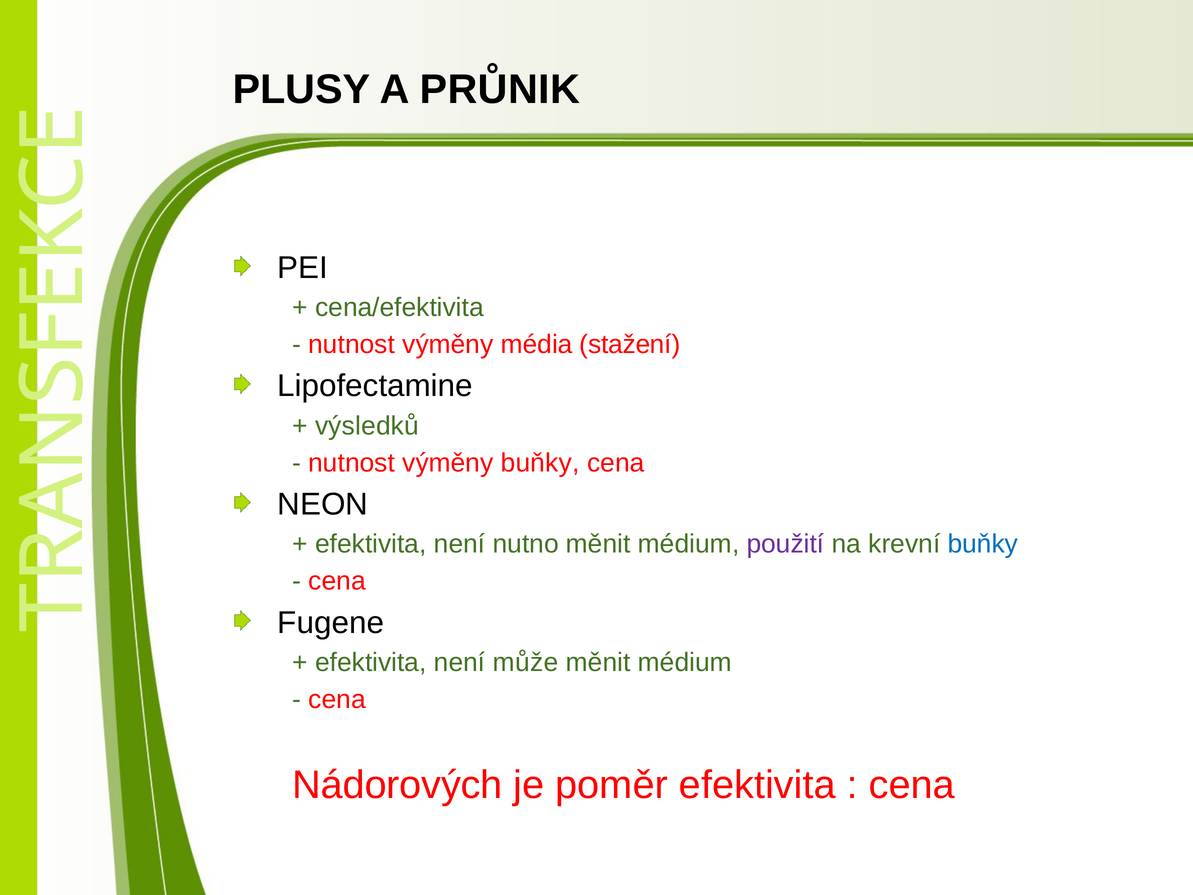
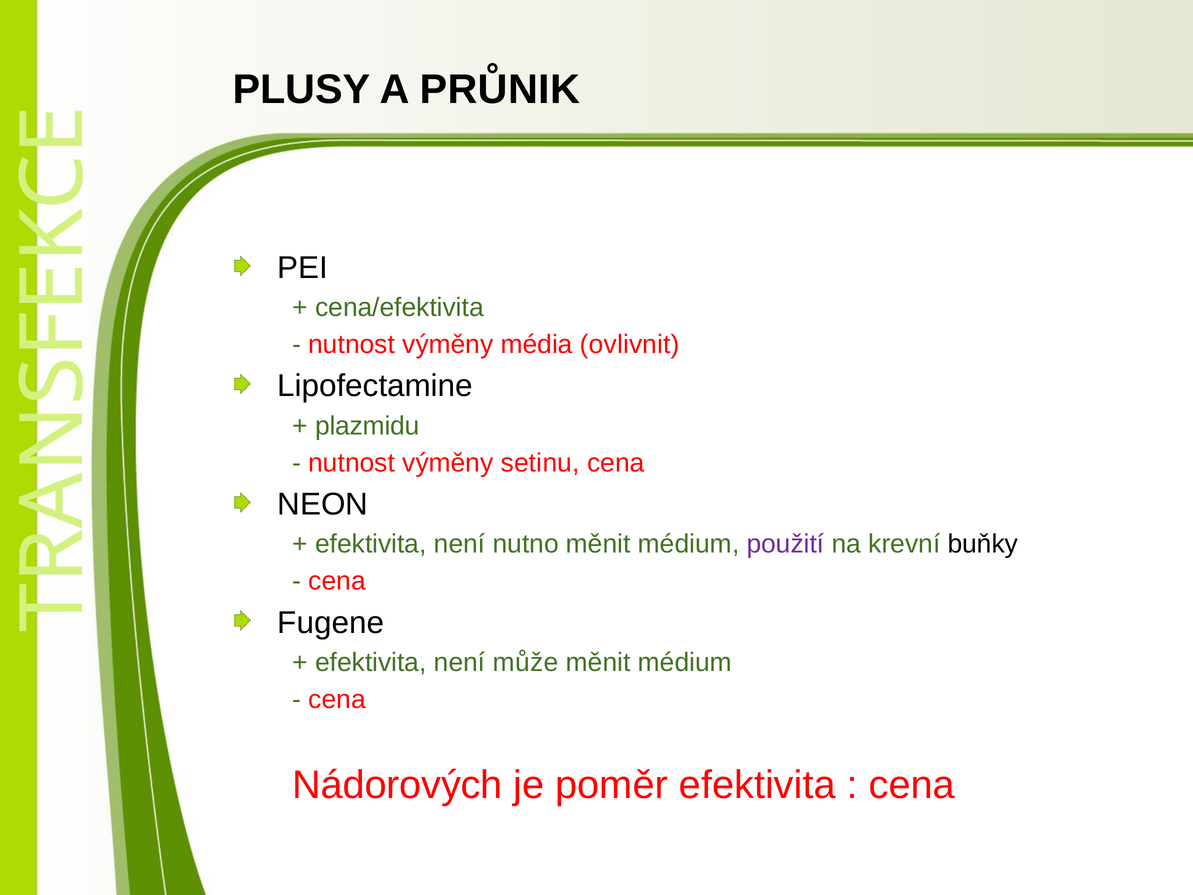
stažení: stažení -> ovlivnit (630, 345)
výsledků: výsledků -> plazmidu (367, 426)
výměny buňky: buňky -> setinu (540, 463)
buňky colour: blue -> black (983, 544)
